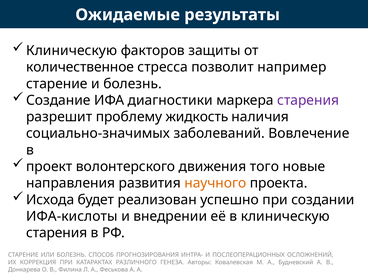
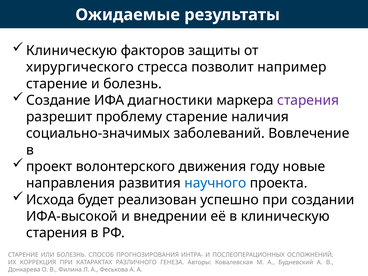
количественное: количественное -> хирургического (80, 67)
проблему жидкость: жидкость -> старение (197, 117)
того: того -> году (264, 167)
научного colour: orange -> blue (215, 183)
ИФА-кислоты: ИФА-кислоты -> ИФА-высокой (72, 216)
